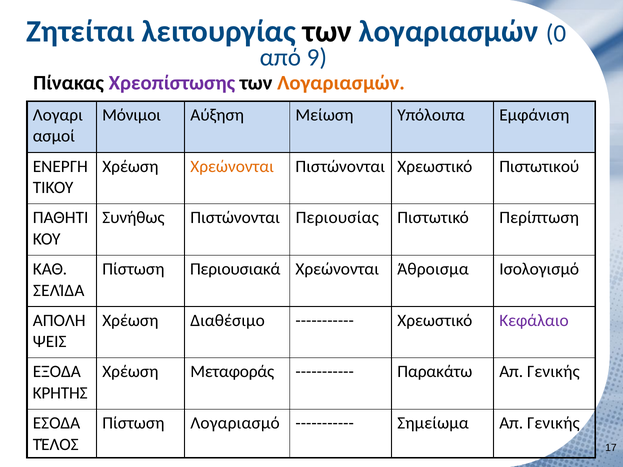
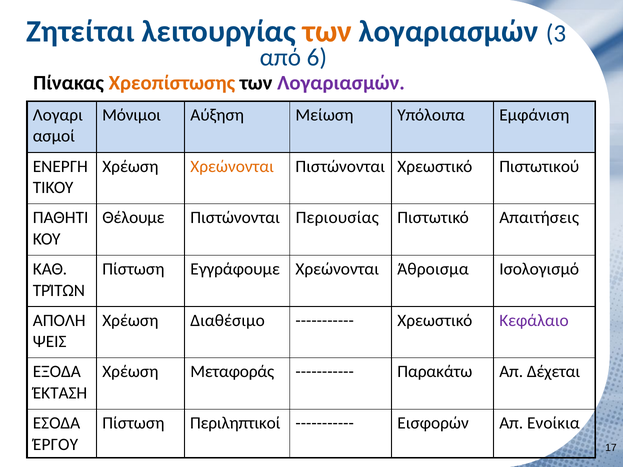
των colour: black -> orange (327, 32)
0: 0 -> 3 (556, 34)
9: 9 -> 6 (317, 58)
Χρεοπίστωσης colour: purple -> orange (172, 83)
Λογαριασμών colour: orange -> purple (341, 83)
Συνήθως: Συνήθως -> Θέλουμε (133, 218)
Περίπτωση: Περίπτωση -> Απαιτήσεις (539, 218)
Περιουσιακά: Περιουσιακά -> Εγγράφουμε (235, 269)
ΣΕΛΊΔΑ: ΣΕΛΊΔΑ -> ΤΡΊΤΩΝ (59, 290)
Γενικής: Γενικής -> Δέχεται (554, 372)
ΚΡΗΤΗΣ: ΚΡΗΤΗΣ -> ΈΚΤΑΣΗ (60, 393)
Λογαριασμό: Λογαριασμό -> Περιληπτικοί (235, 423)
Σημείωμα: Σημείωμα -> Εισφορών (433, 423)
Γενικής: Γενικής -> Ενοίκια (553, 423)
ΤΈΛΟΣ: ΤΈΛΟΣ -> ΈΡΓΟΥ (56, 445)
